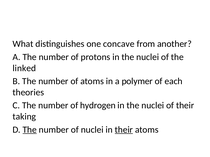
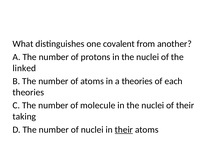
concave: concave -> covalent (119, 44)
a polymer: polymer -> theories (137, 81)
hydrogen: hydrogen -> molecule (98, 106)
The underline: present -> none (30, 130)
